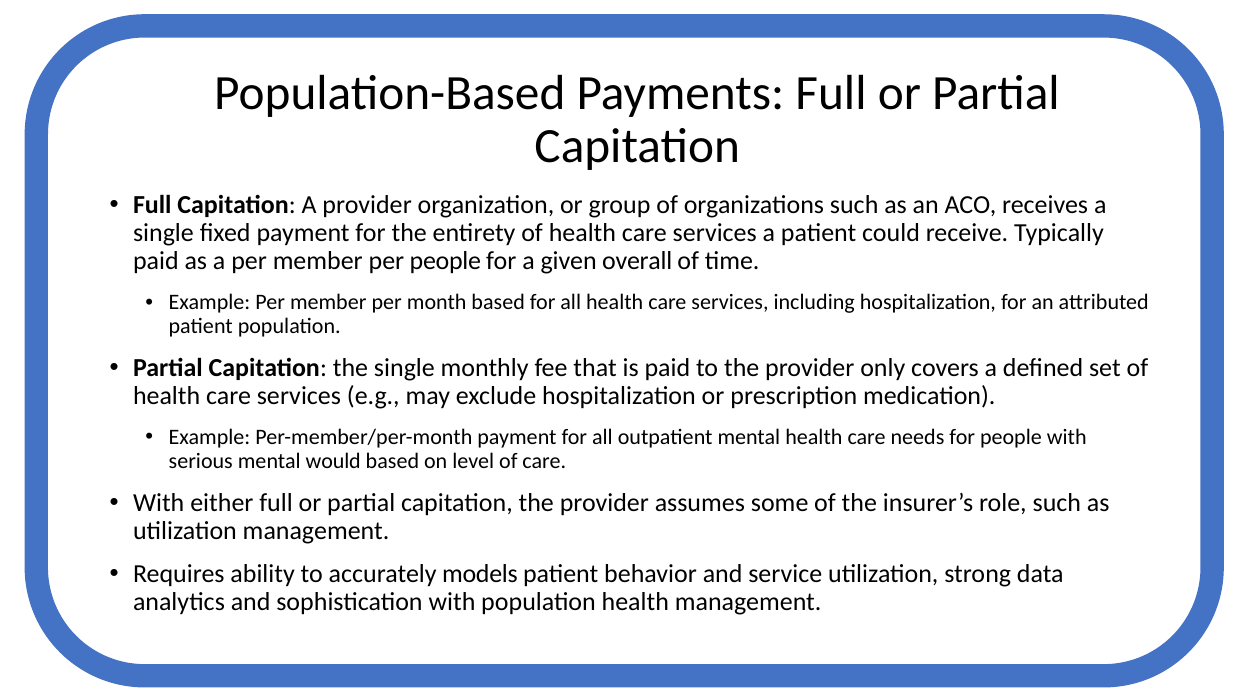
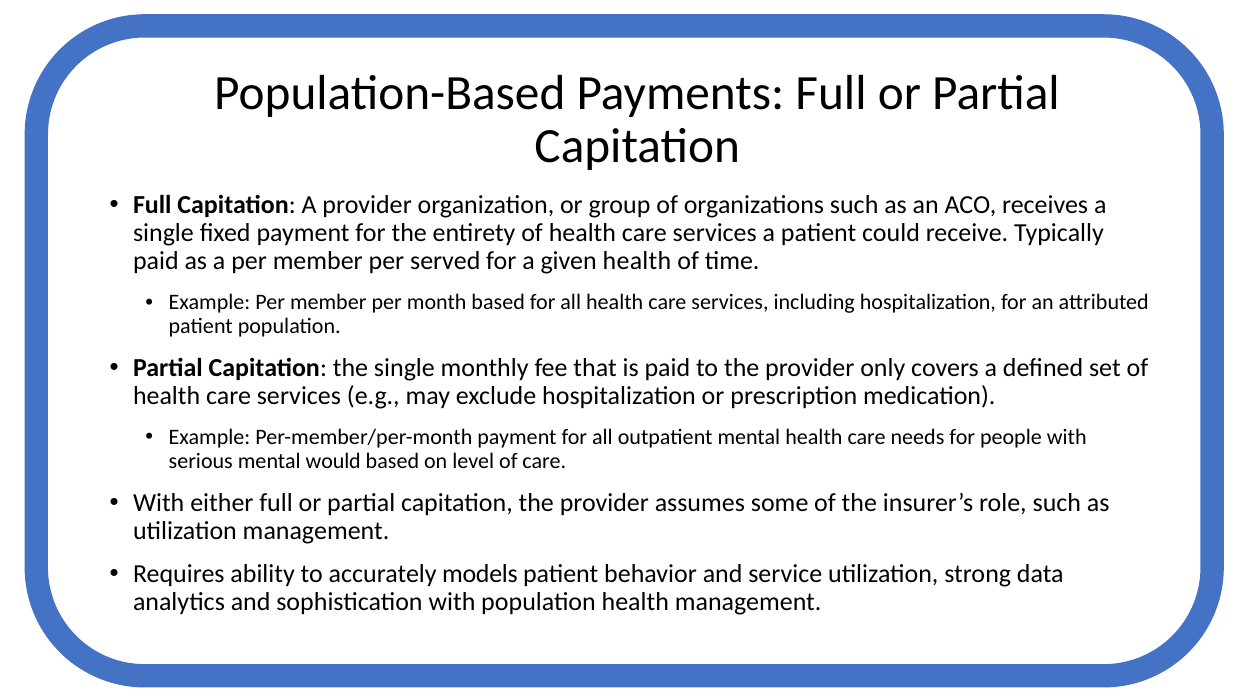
per people: people -> served (445, 261)
given overall: overall -> health (637, 261)
